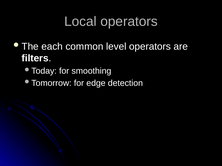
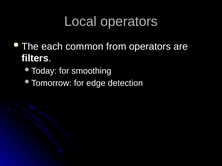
level: level -> from (116, 47)
